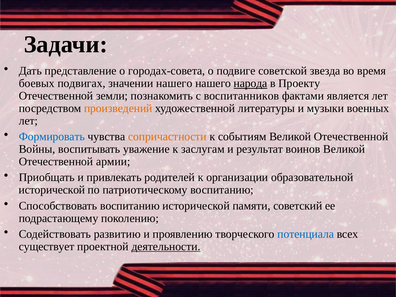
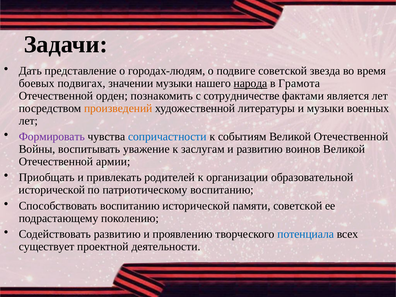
городах-совета: городах-совета -> городах-людям (167, 71)
значении нашего: нашего -> музыки (174, 83)
Проекту: Проекту -> Грамота (299, 83)
земли: земли -> орден (112, 96)
воспитанников: воспитанников -> сотрудничестве (242, 96)
Формировать colour: blue -> purple (52, 137)
сопричастности colour: orange -> blue (167, 137)
и результат: результат -> развитию (260, 149)
памяти советский: советский -> советской (298, 206)
деятельности underline: present -> none (166, 247)
